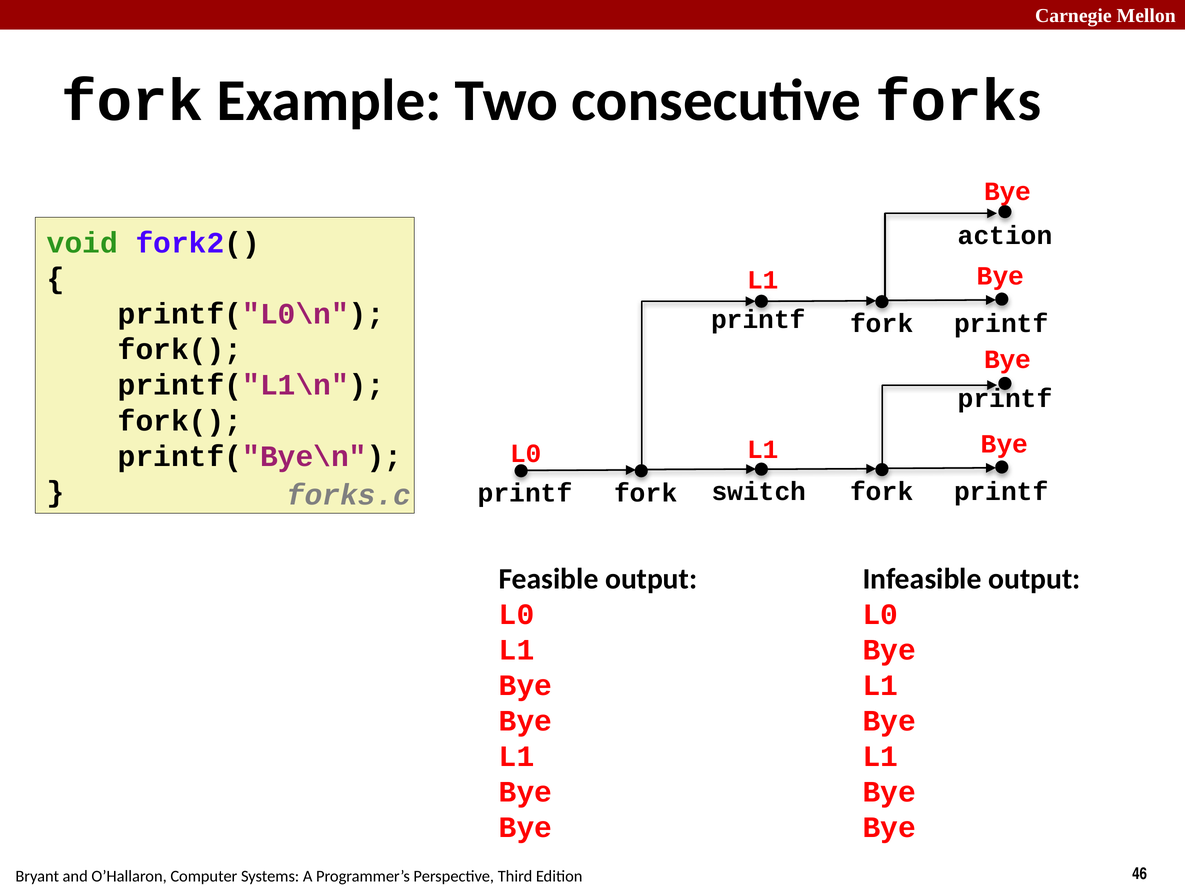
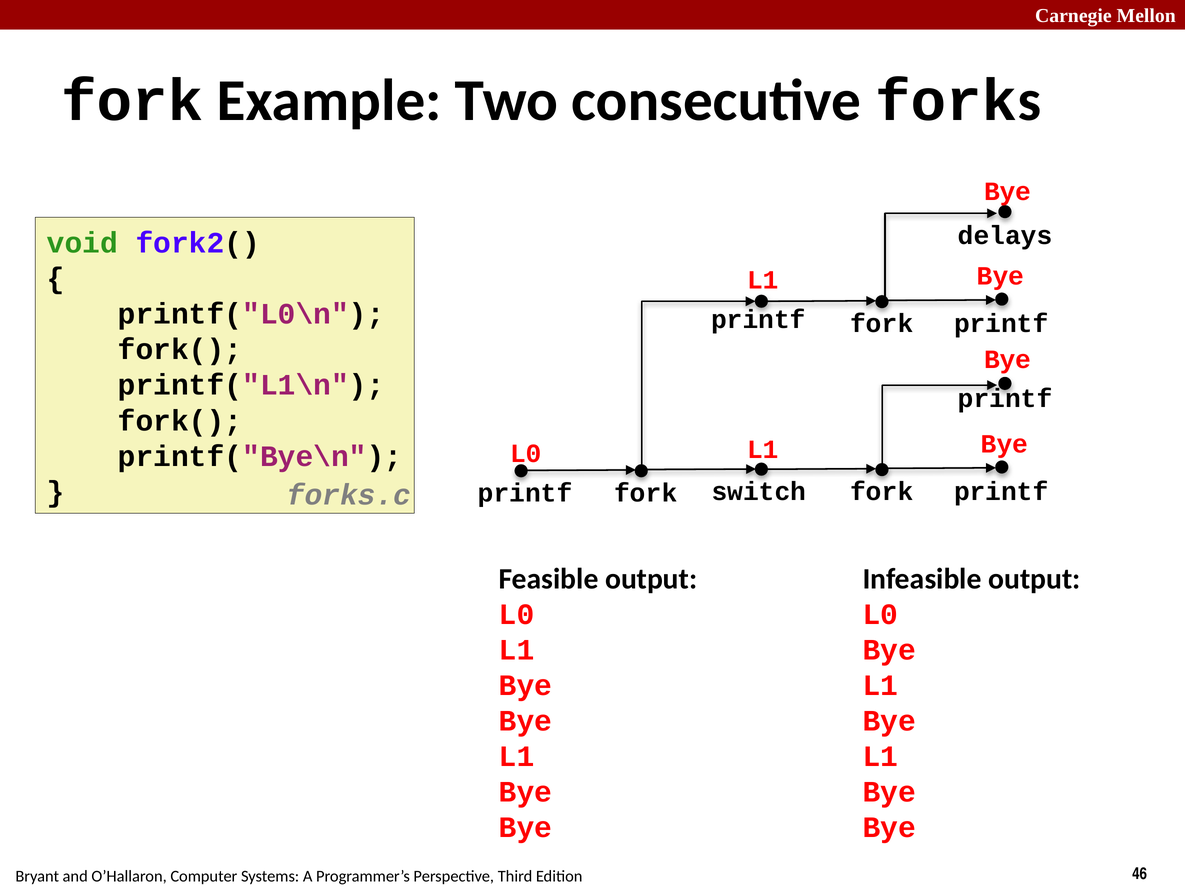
action: action -> delays (1005, 236)
